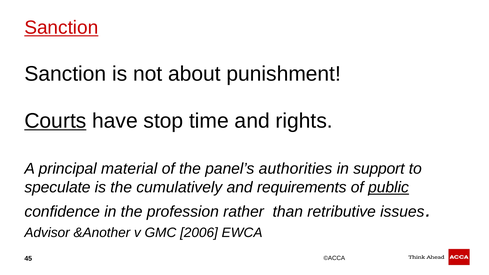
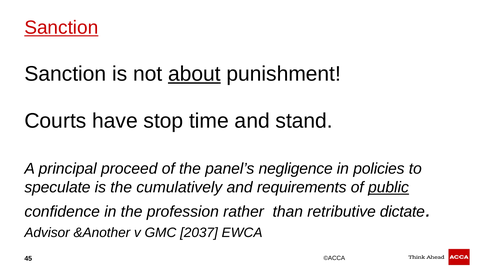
about underline: none -> present (194, 74)
Courts underline: present -> none (55, 121)
rights: rights -> stand (304, 121)
material: material -> proceed (129, 169)
authorities: authorities -> negligence (296, 169)
support: support -> policies (379, 169)
issues: issues -> dictate (402, 212)
2006: 2006 -> 2037 (199, 233)
